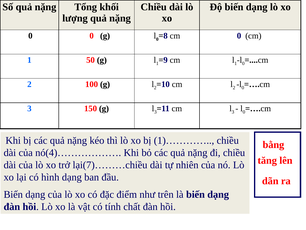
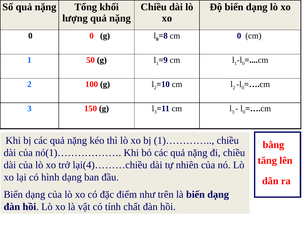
nó(4)………………: nó(4)……………… -> nó(1)……………… (78, 152)
lại(7)………chiều: lại(7)………chiều -> lại(4)………chiều (110, 165)
